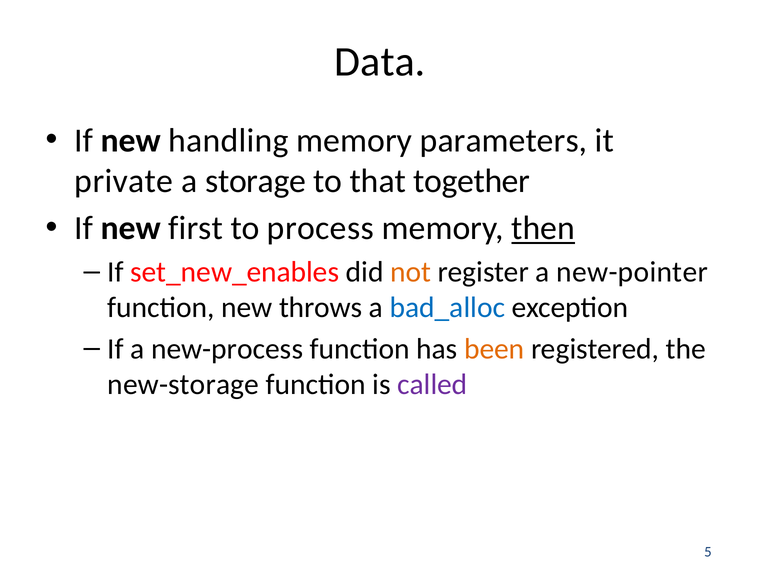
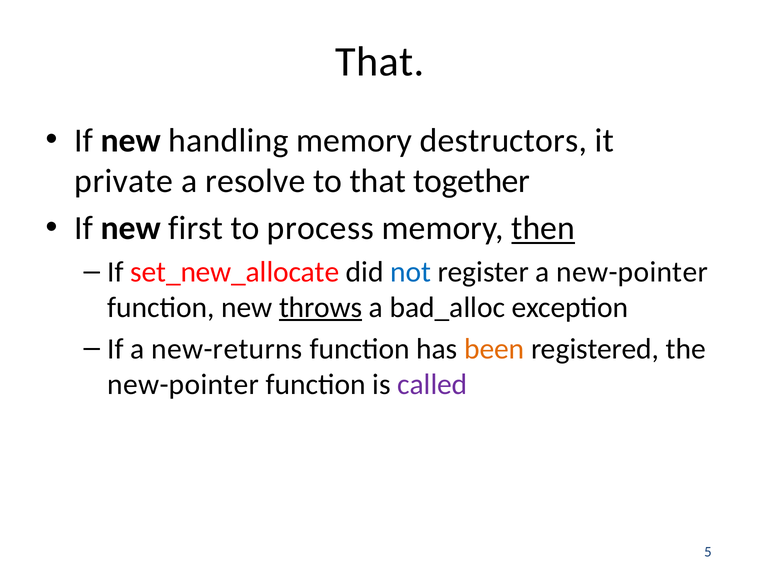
Data: Data -> That (380, 62)
parameters: parameters -> destructors (503, 140)
storage: storage -> resolve (255, 181)
set_new_enables: set_new_enables -> set_new_allocate (235, 272)
not colour: orange -> blue (411, 272)
throws underline: none -> present (321, 307)
bad_alloc colour: blue -> black (447, 307)
new-process: new-process -> new-returns (227, 349)
new-storage: new-storage -> new-pointer (183, 384)
